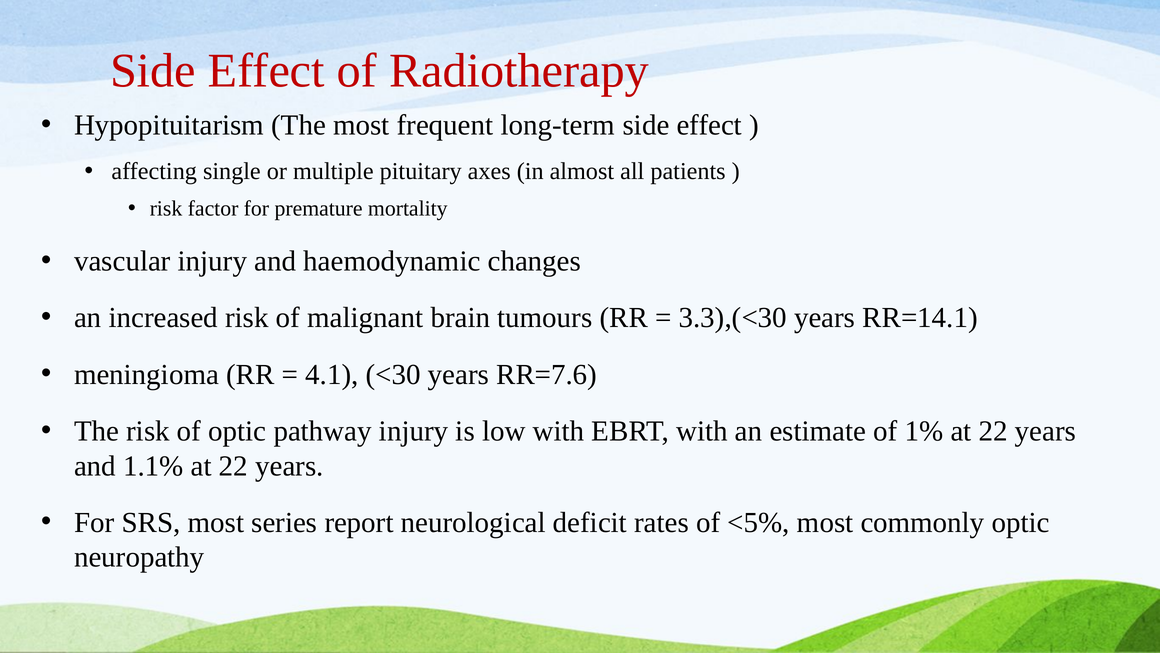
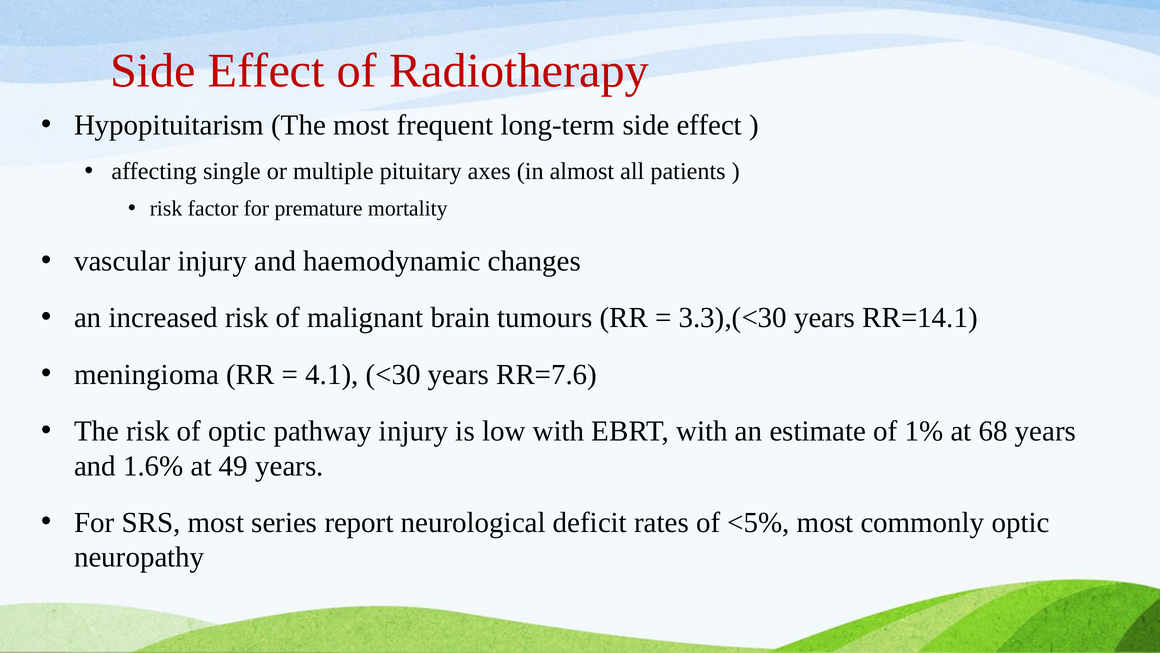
1% at 22: 22 -> 68 (993, 431)
1.1%: 1.1% -> 1.6% (153, 466)
22: 22 -> 49 (233, 466)
